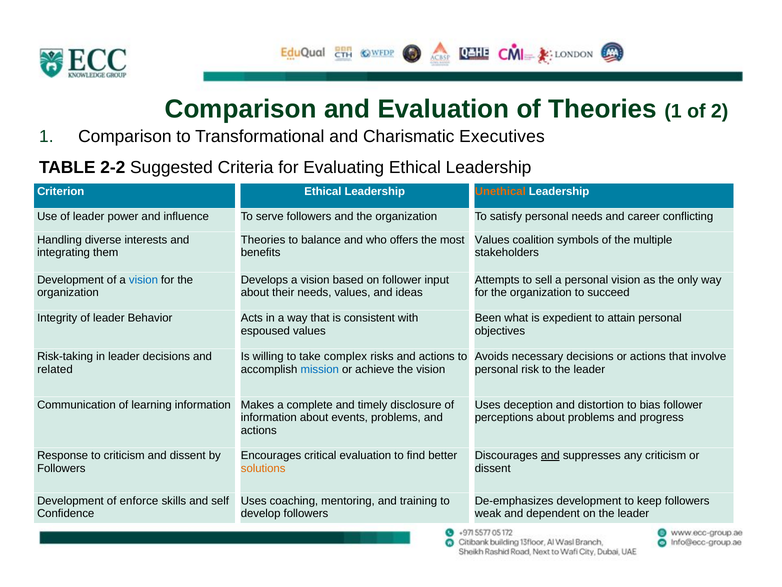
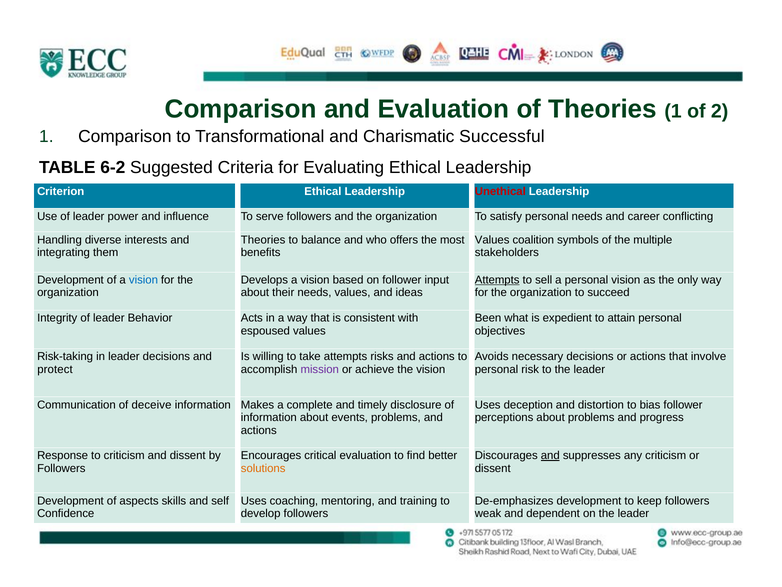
Executives: Executives -> Successful (502, 137)
2-2: 2-2 -> 6-2 (113, 167)
Unethical colour: orange -> red (500, 191)
Attempts underline: none -> present (497, 280)
take complex: complex -> attempts (346, 356)
related: related -> protect (55, 369)
mission colour: blue -> purple (320, 369)
learning: learning -> deceive (151, 405)
enforce: enforce -> aspects (139, 500)
